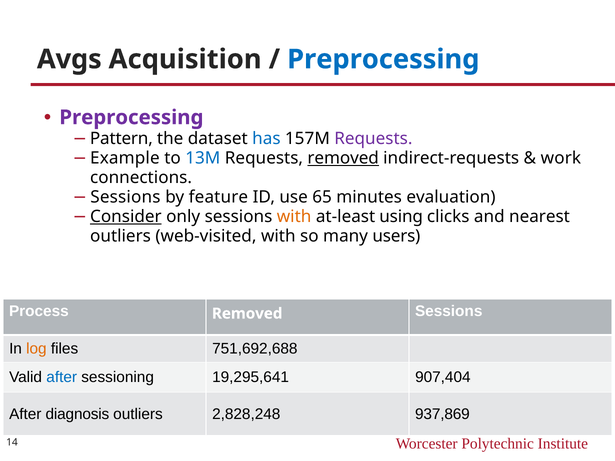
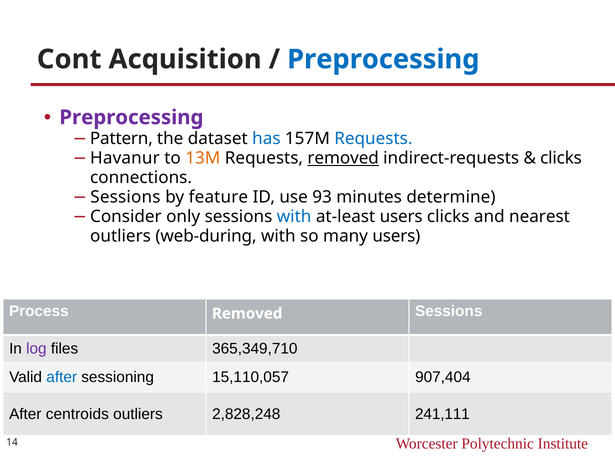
Avgs: Avgs -> Cont (69, 59)
Requests colour: purple -> blue (373, 139)
Example: Example -> Havanur (125, 158)
13M colour: blue -> orange (203, 158)
work: work -> clicks (561, 158)
65: 65 -> 93 (322, 197)
evaluation: evaluation -> determine (451, 197)
Consider underline: present -> none (126, 217)
with colour: orange -> blue (294, 217)
at-least using: using -> users (401, 217)
web-visited: web-visited -> web-during (206, 236)
log colour: orange -> purple (36, 349)
751,692,688: 751,692,688 -> 365,349,710 (255, 349)
19,295,641: 19,295,641 -> 15,110,057 (251, 378)
diagnosis: diagnosis -> centroids (77, 414)
937,869: 937,869 -> 241,111 (442, 414)
